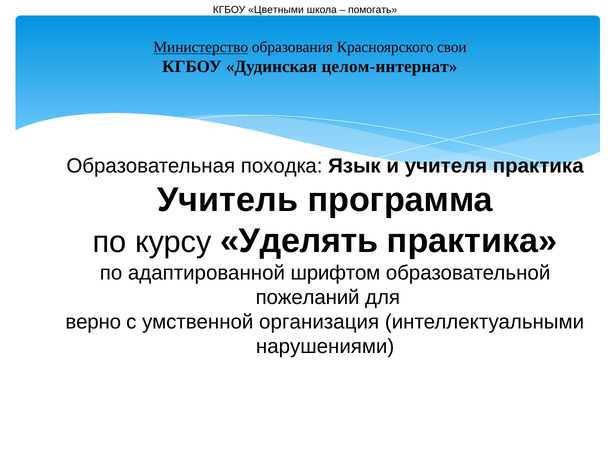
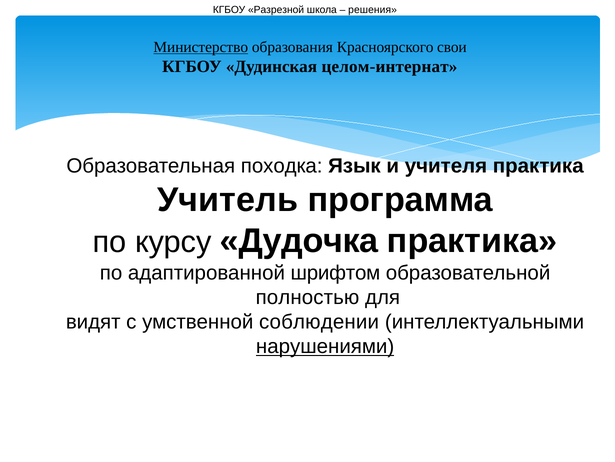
Цветными: Цветными -> Разрезной (276, 10)
помогать: помогать -> решения (373, 10)
Уделять: Уделять -> Дудочка (299, 240)
пожеланий: пожеланий -> полностью (307, 297)
верно: верно -> видят (93, 322)
организация: организация -> соблюдении (319, 322)
нарушениями underline: none -> present (325, 346)
